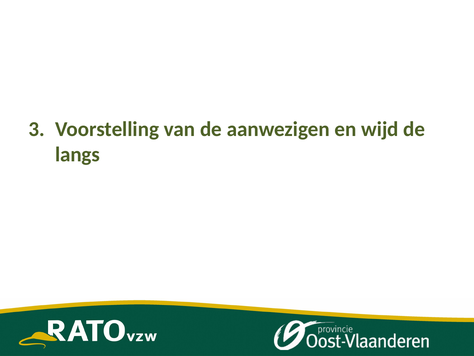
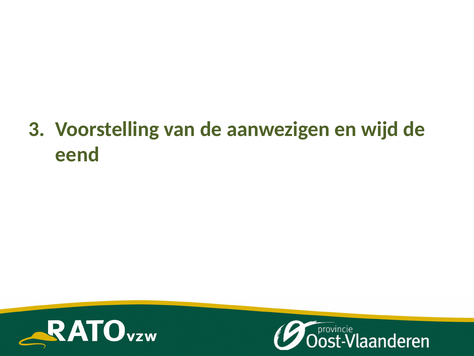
langs: langs -> eend (77, 154)
